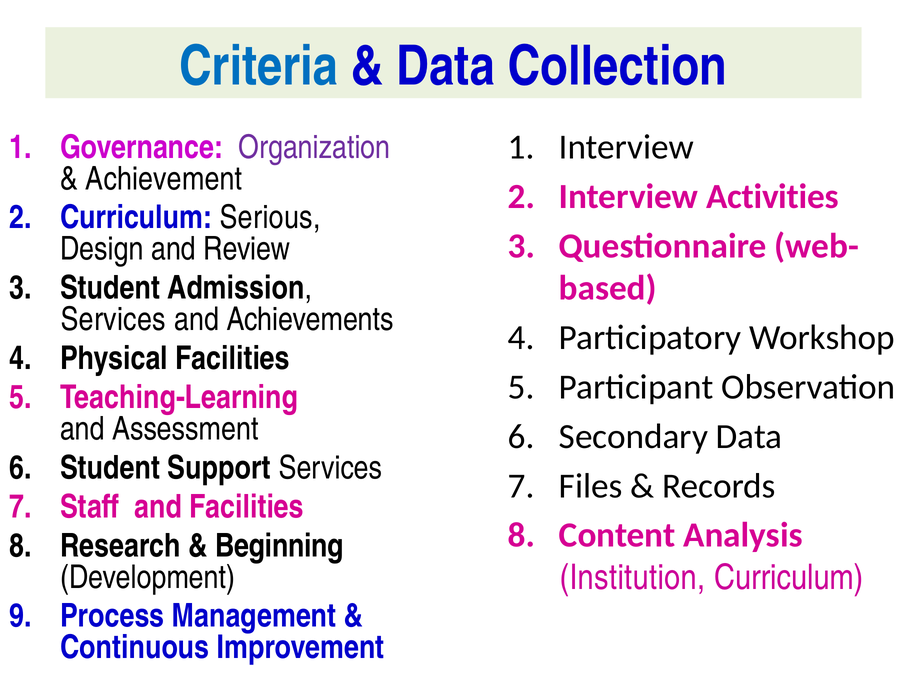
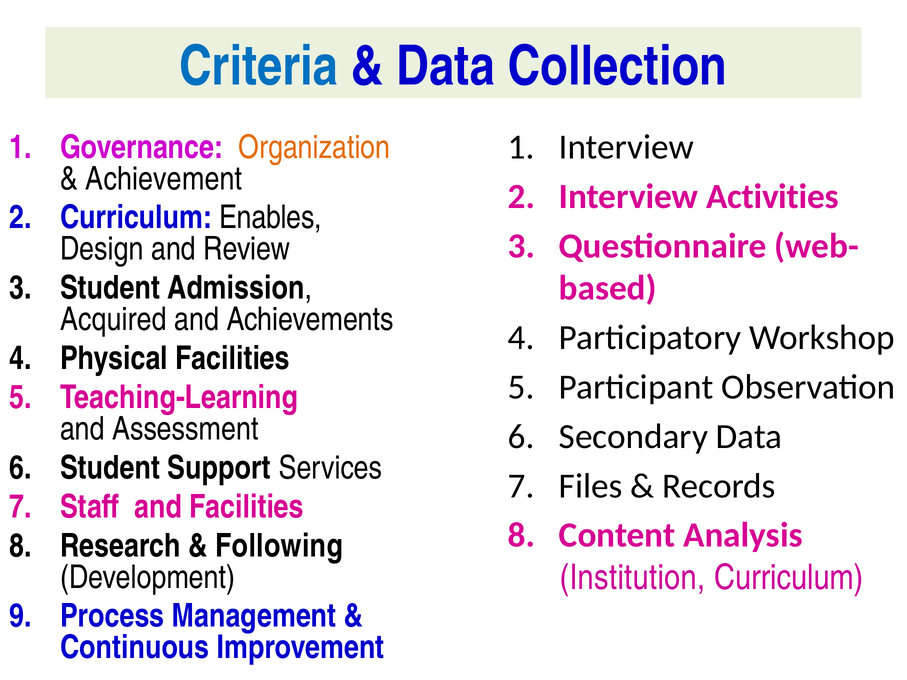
Organization colour: purple -> orange (314, 147)
Serious: Serious -> Enables (270, 218)
Services: Services -> Acquired (113, 320)
Beginning: Beginning -> Following (279, 546)
